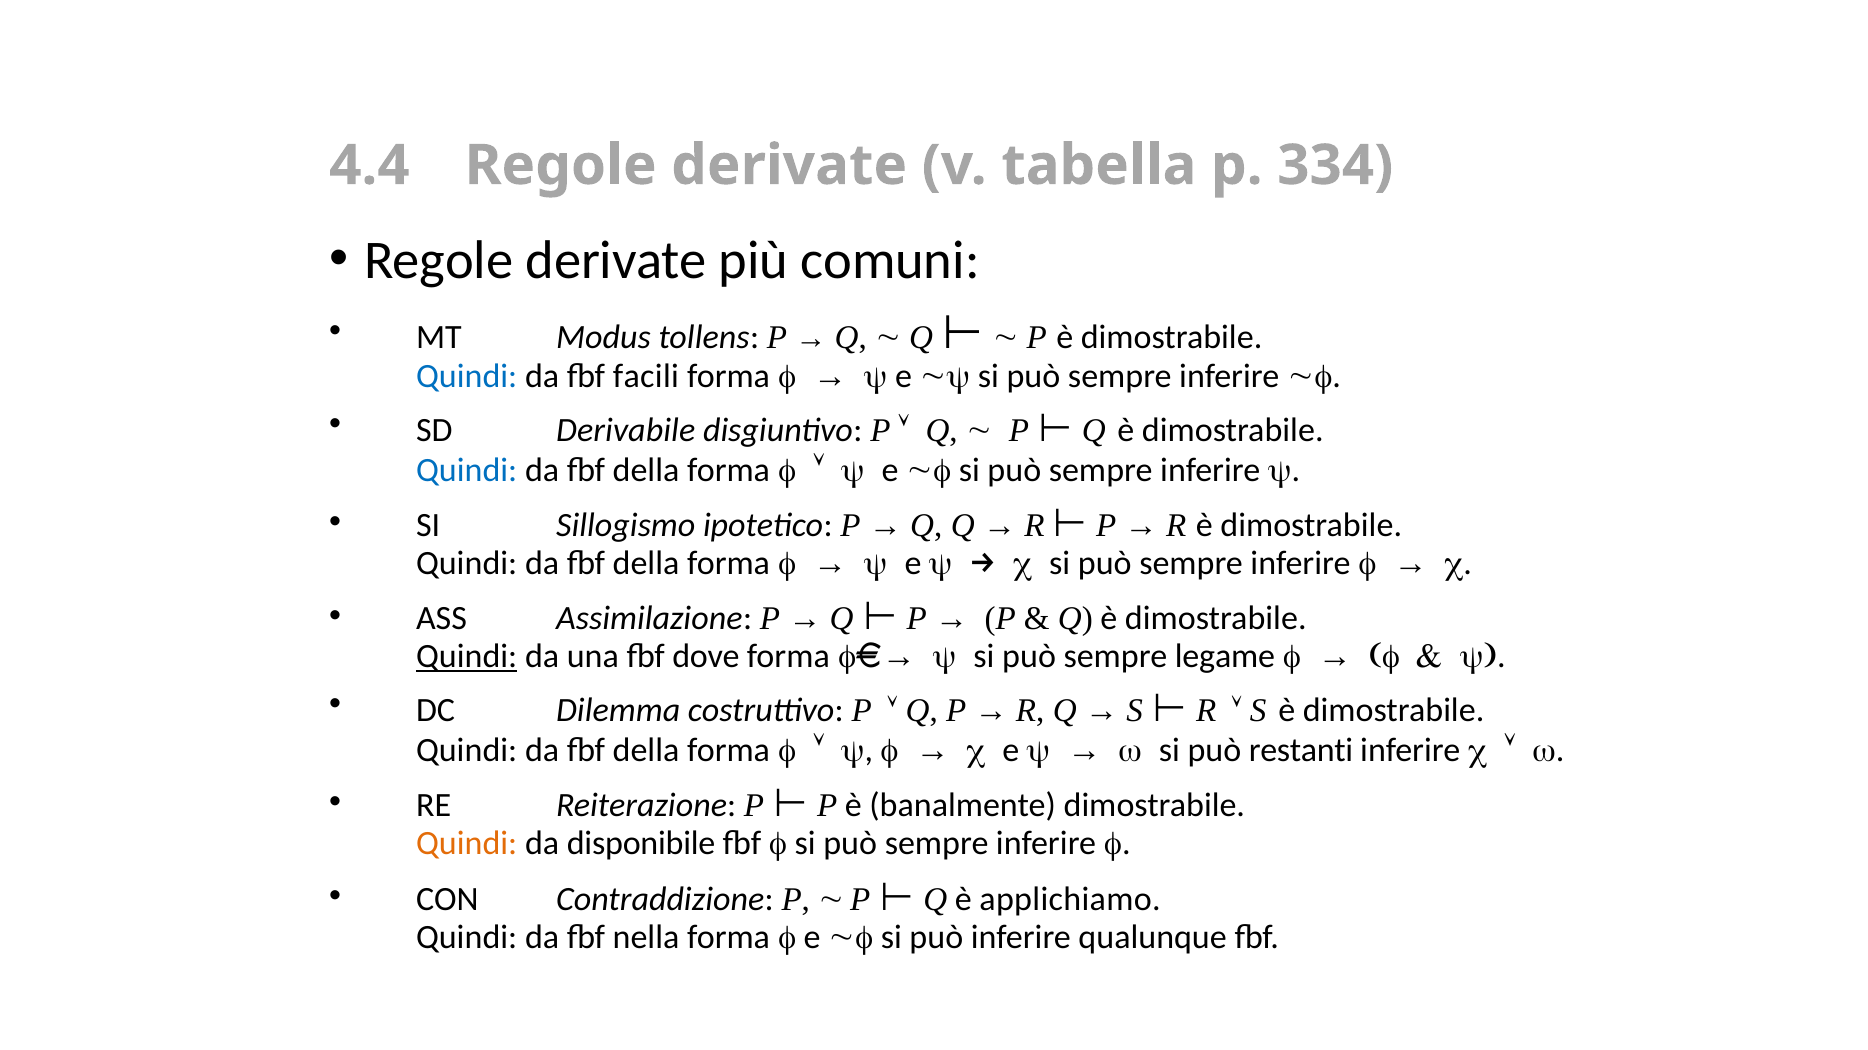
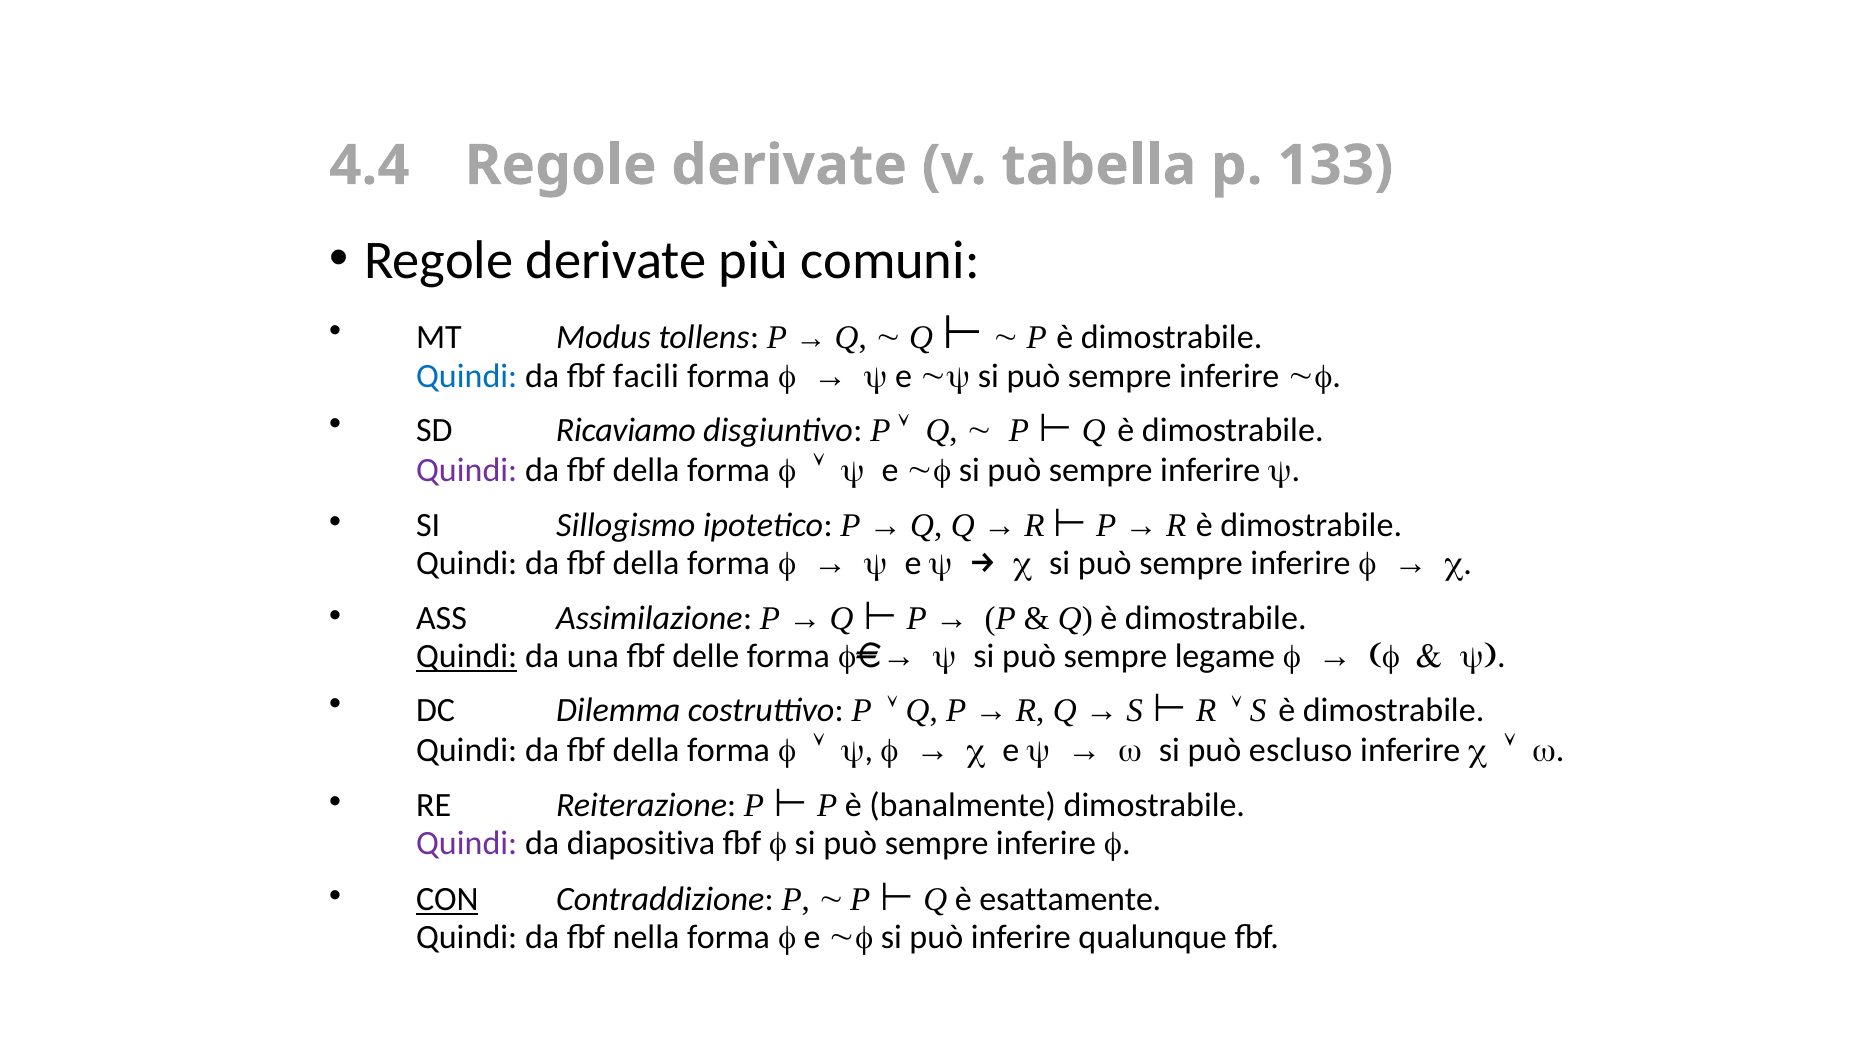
334: 334 -> 133 (1335, 166)
Derivabile: Derivabile -> Ricaviamo (626, 431)
Quindi colour: blue -> purple (467, 470)
dove: dove -> delle (706, 657)
restanti: restanti -> escluso (1301, 751)
Quindi colour: orange -> purple (467, 844)
disponibile: disponibile -> diapositiva (641, 844)
CON underline: none -> present (447, 900)
applichiamo: applichiamo -> esattamente (1070, 900)
